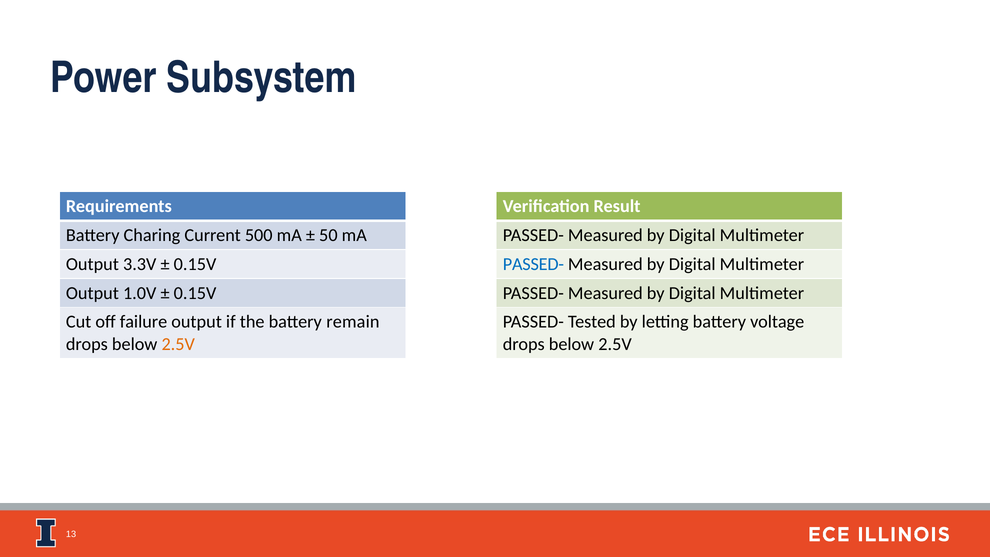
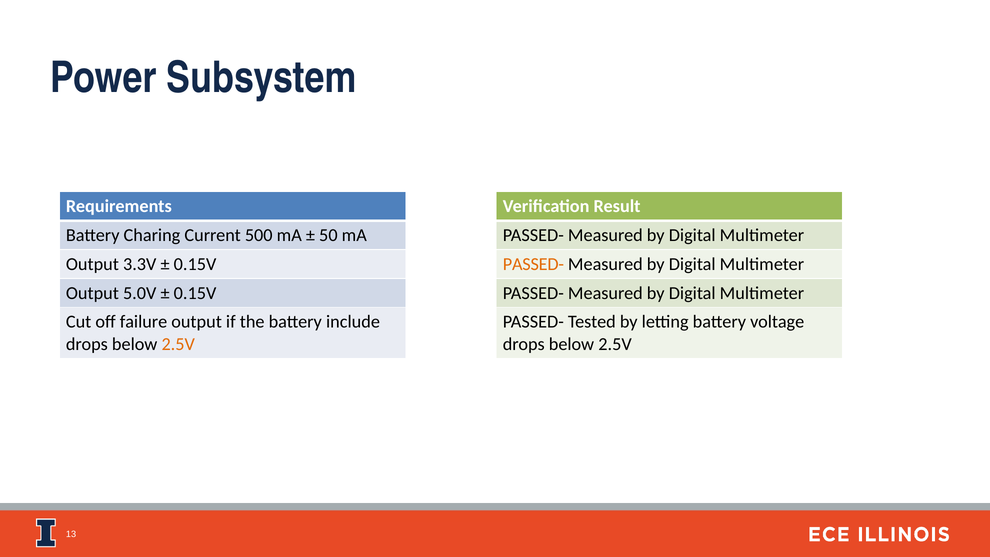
PASSED- colour: blue -> orange (533, 264)
1.0V: 1.0V -> 5.0V (140, 293)
remain: remain -> include (353, 322)
